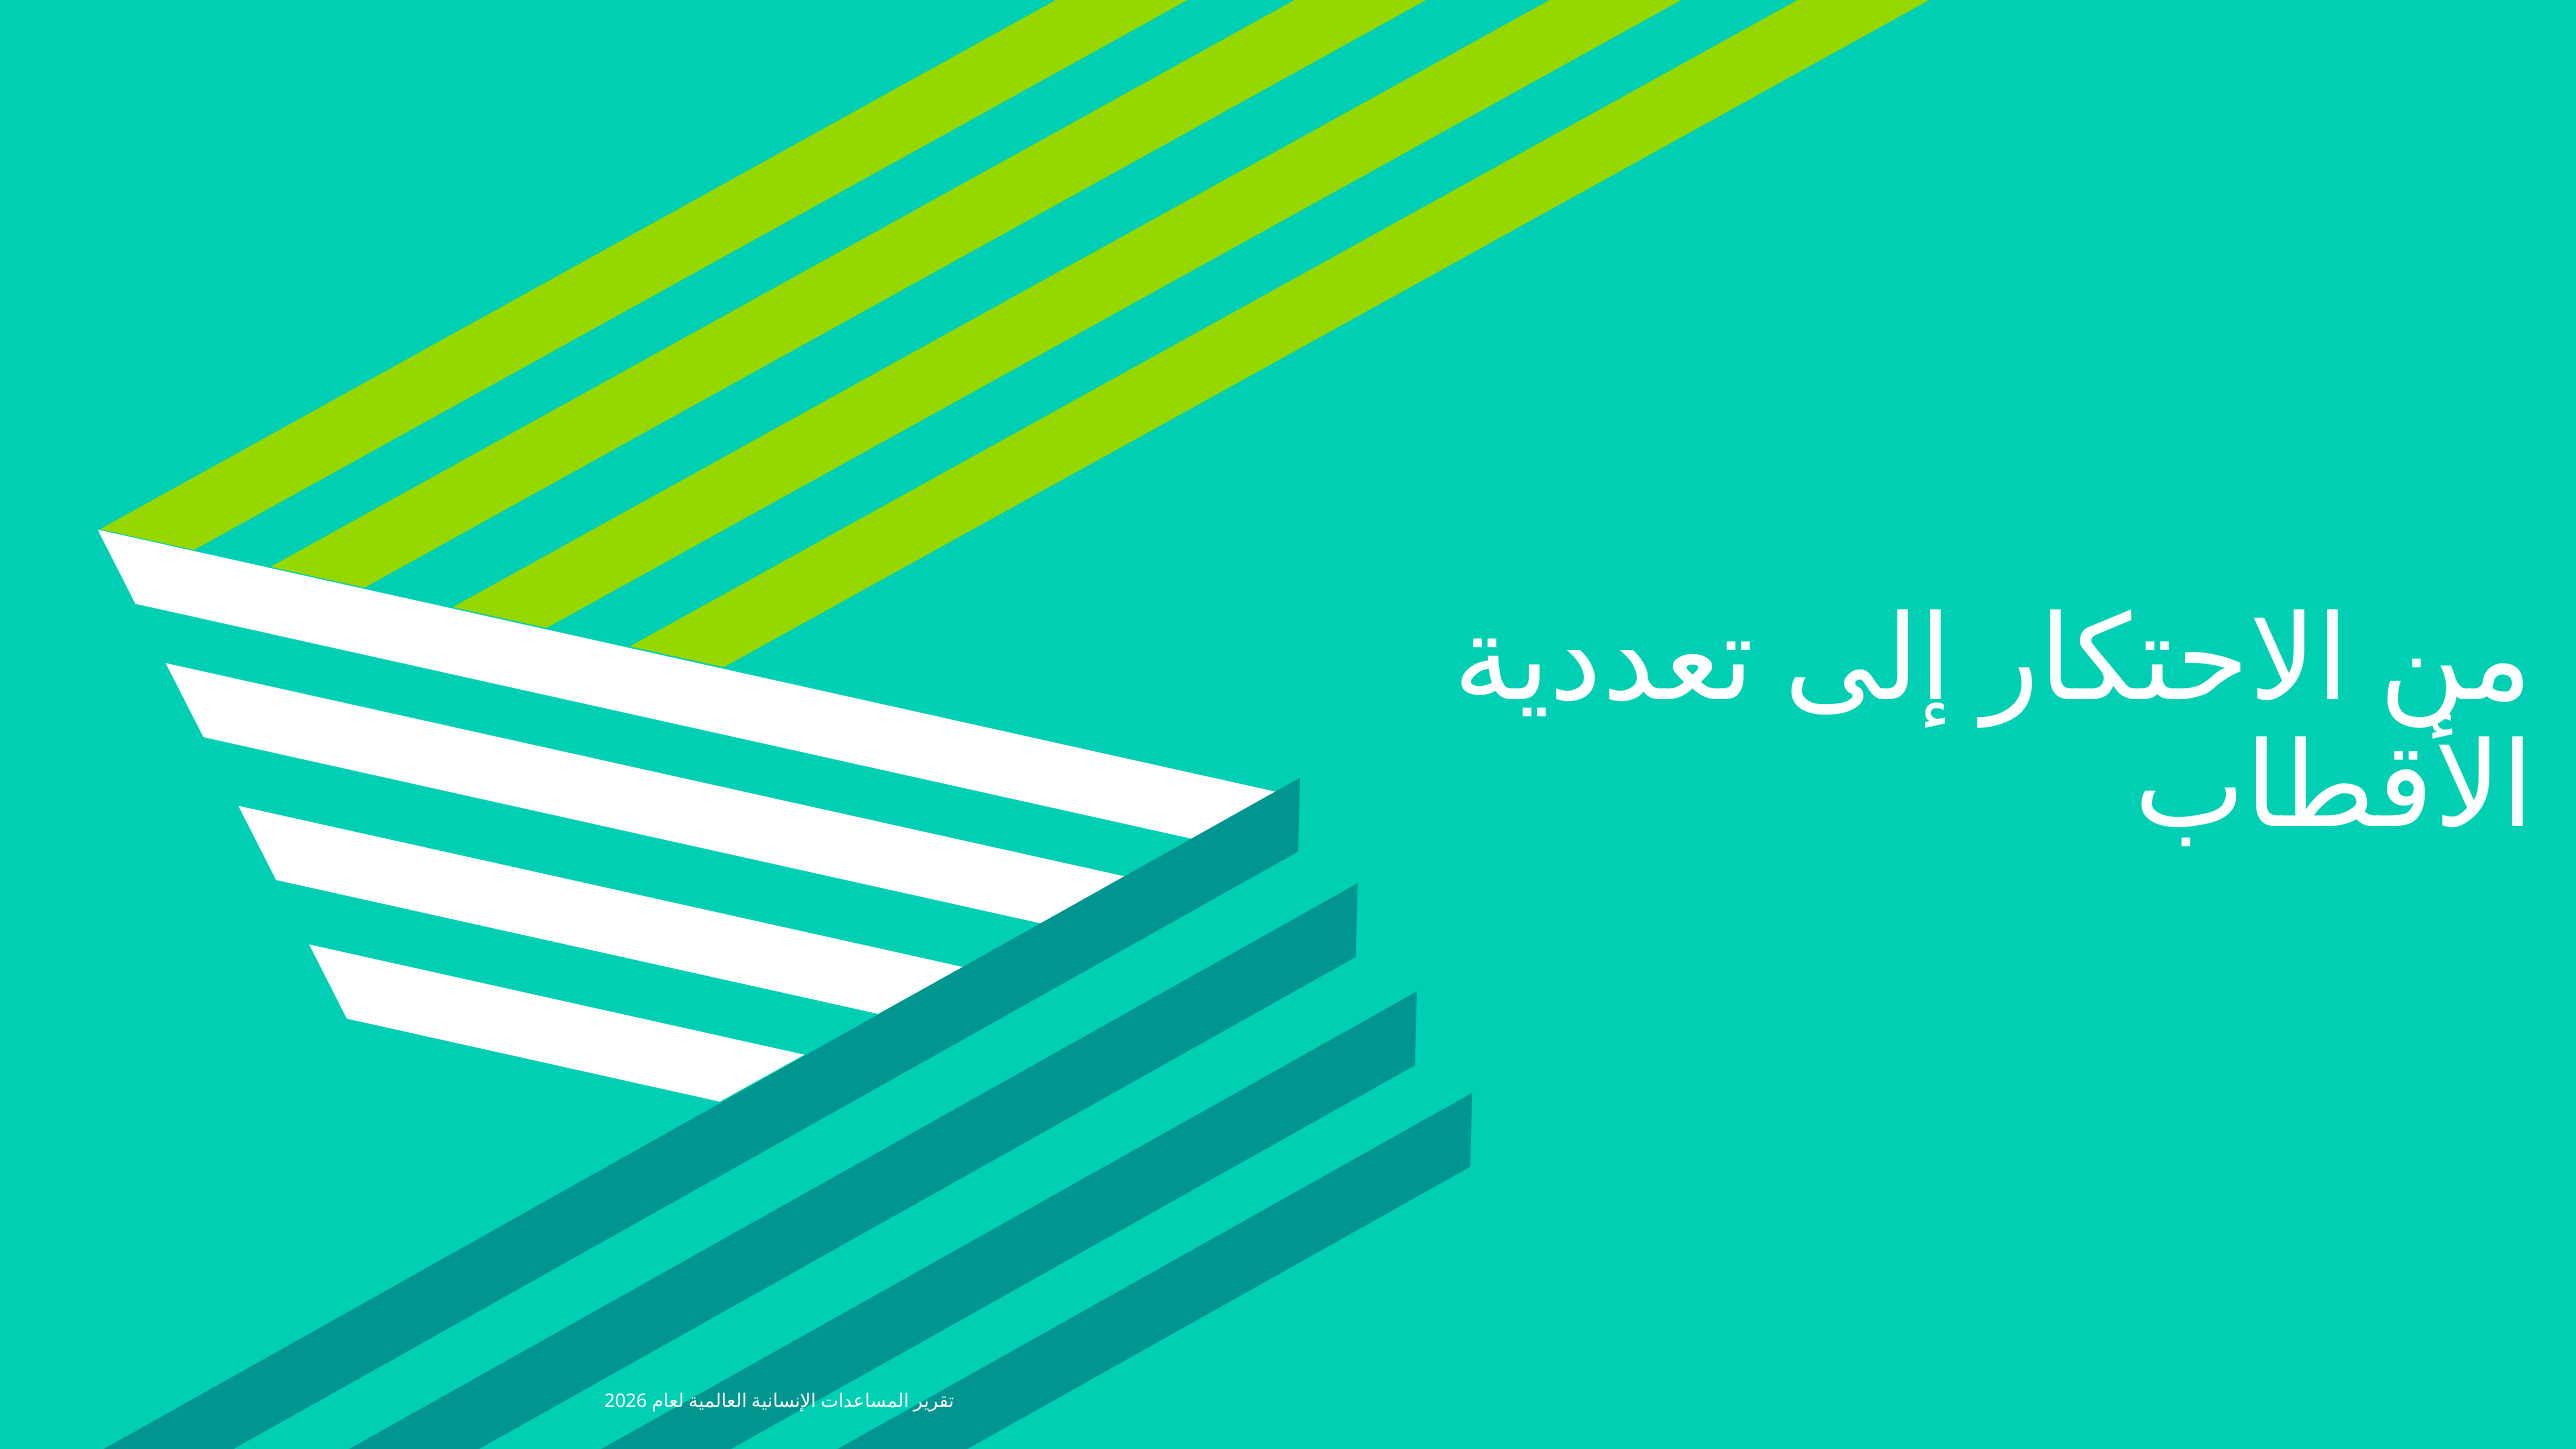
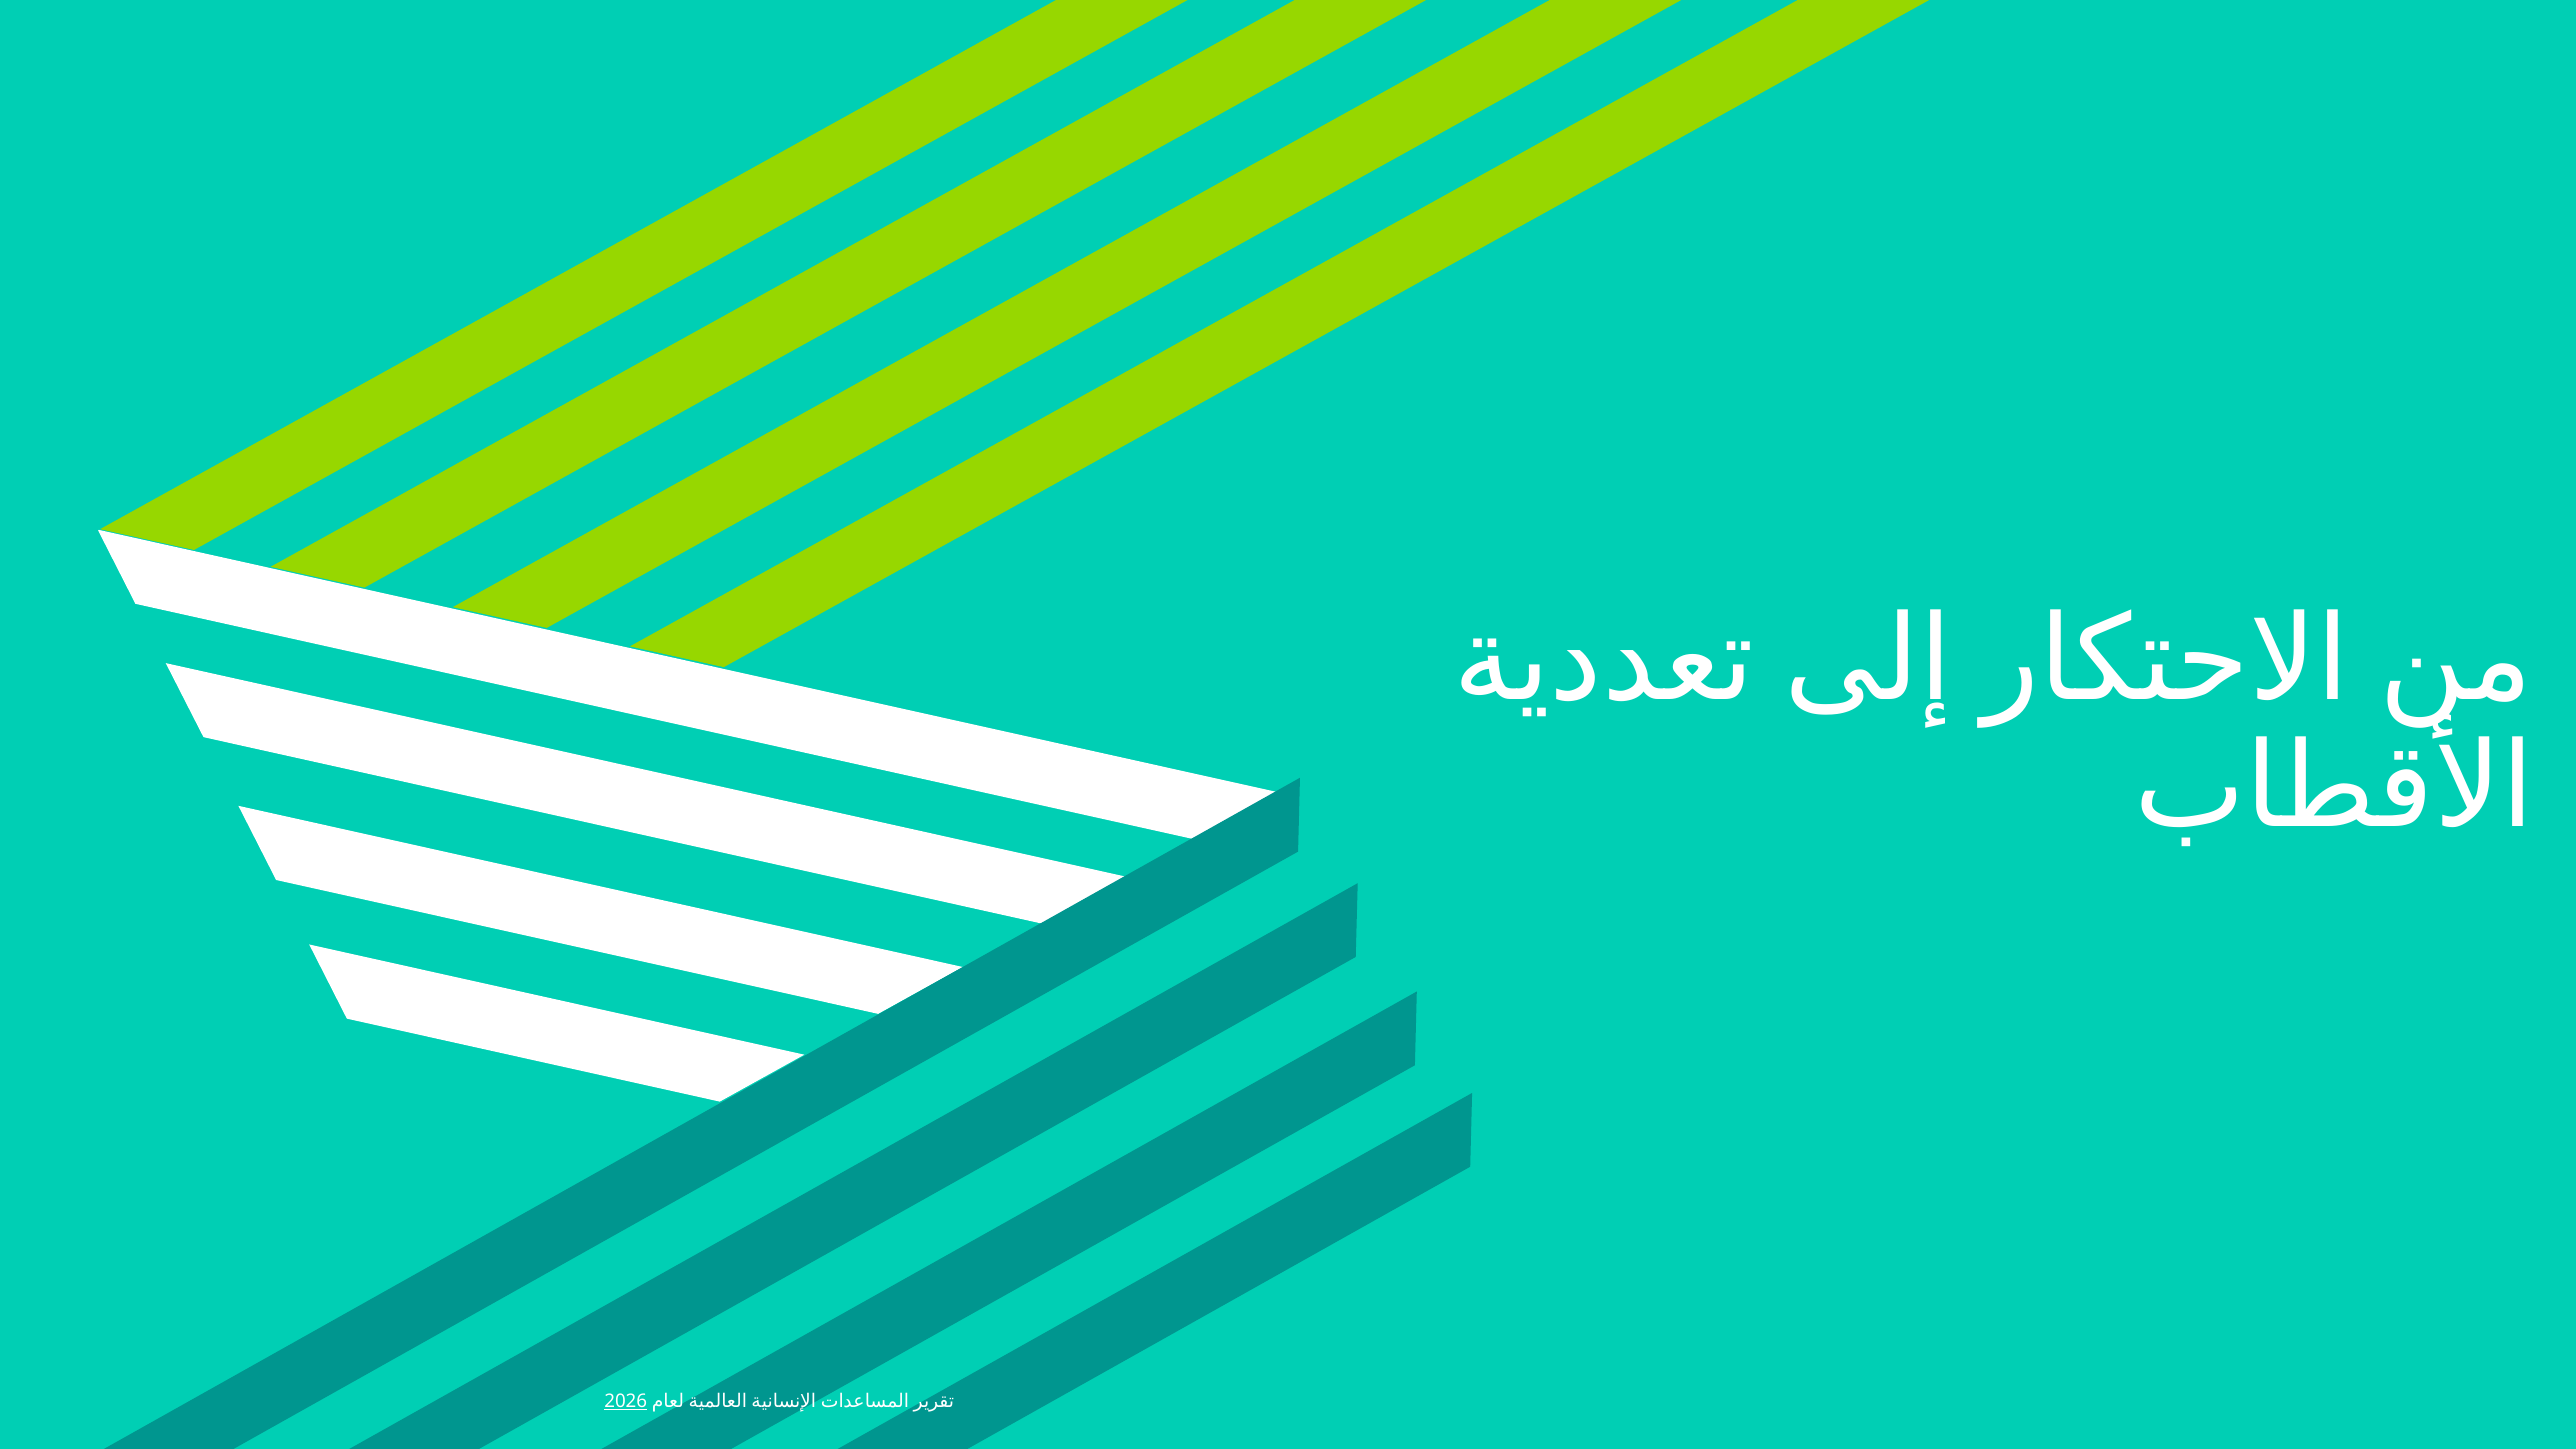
2026 underline: none -> present (626, 1401)
